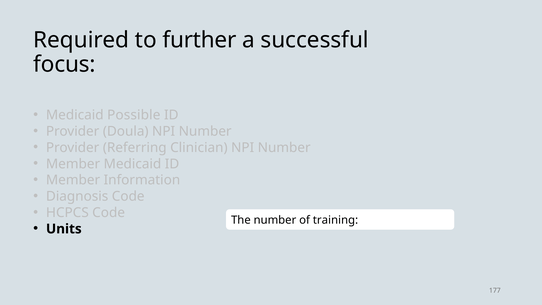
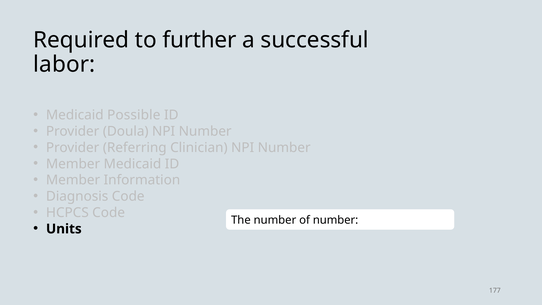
focus: focus -> labor (64, 64)
of training: training -> number (336, 220)
